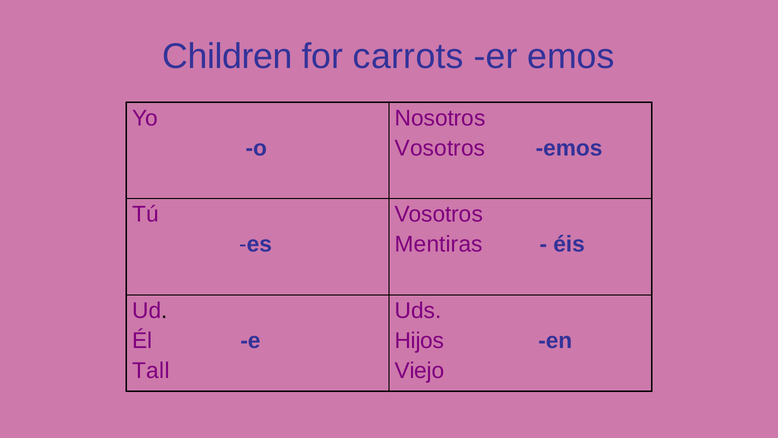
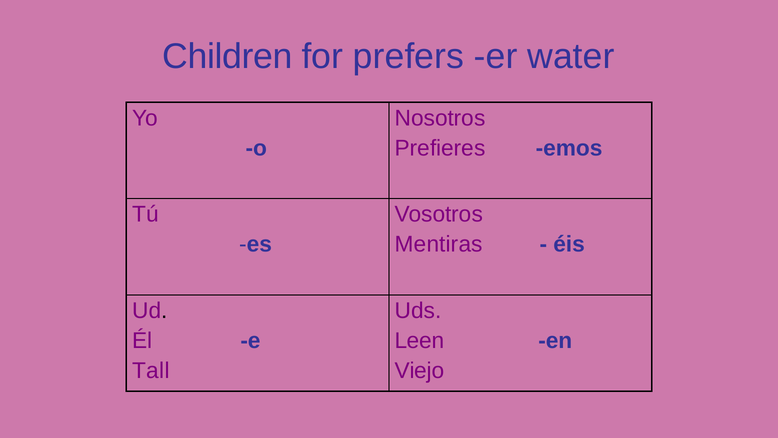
carrots: carrots -> prefers (408, 56)
er emos: emos -> water (571, 56)
Vosotros: Vosotros -> Prefieres (440, 148)
Hijos: Hijos -> Leen (419, 340)
